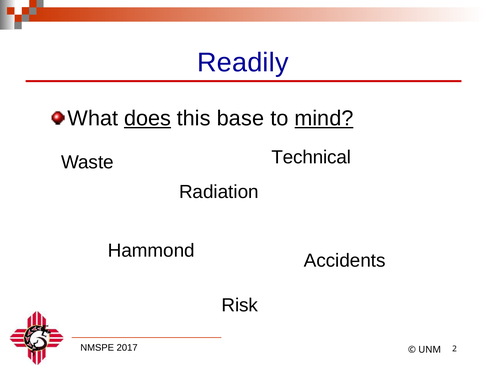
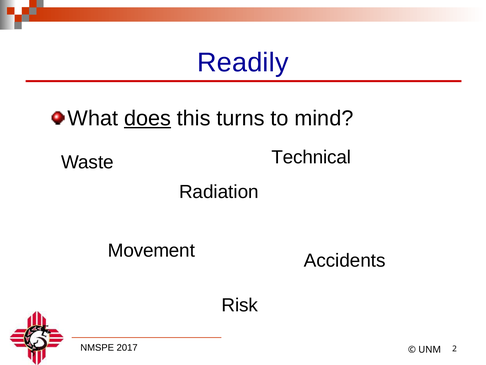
base: base -> turns (241, 118)
mind underline: present -> none (324, 118)
Hammond: Hammond -> Movement (151, 250)
